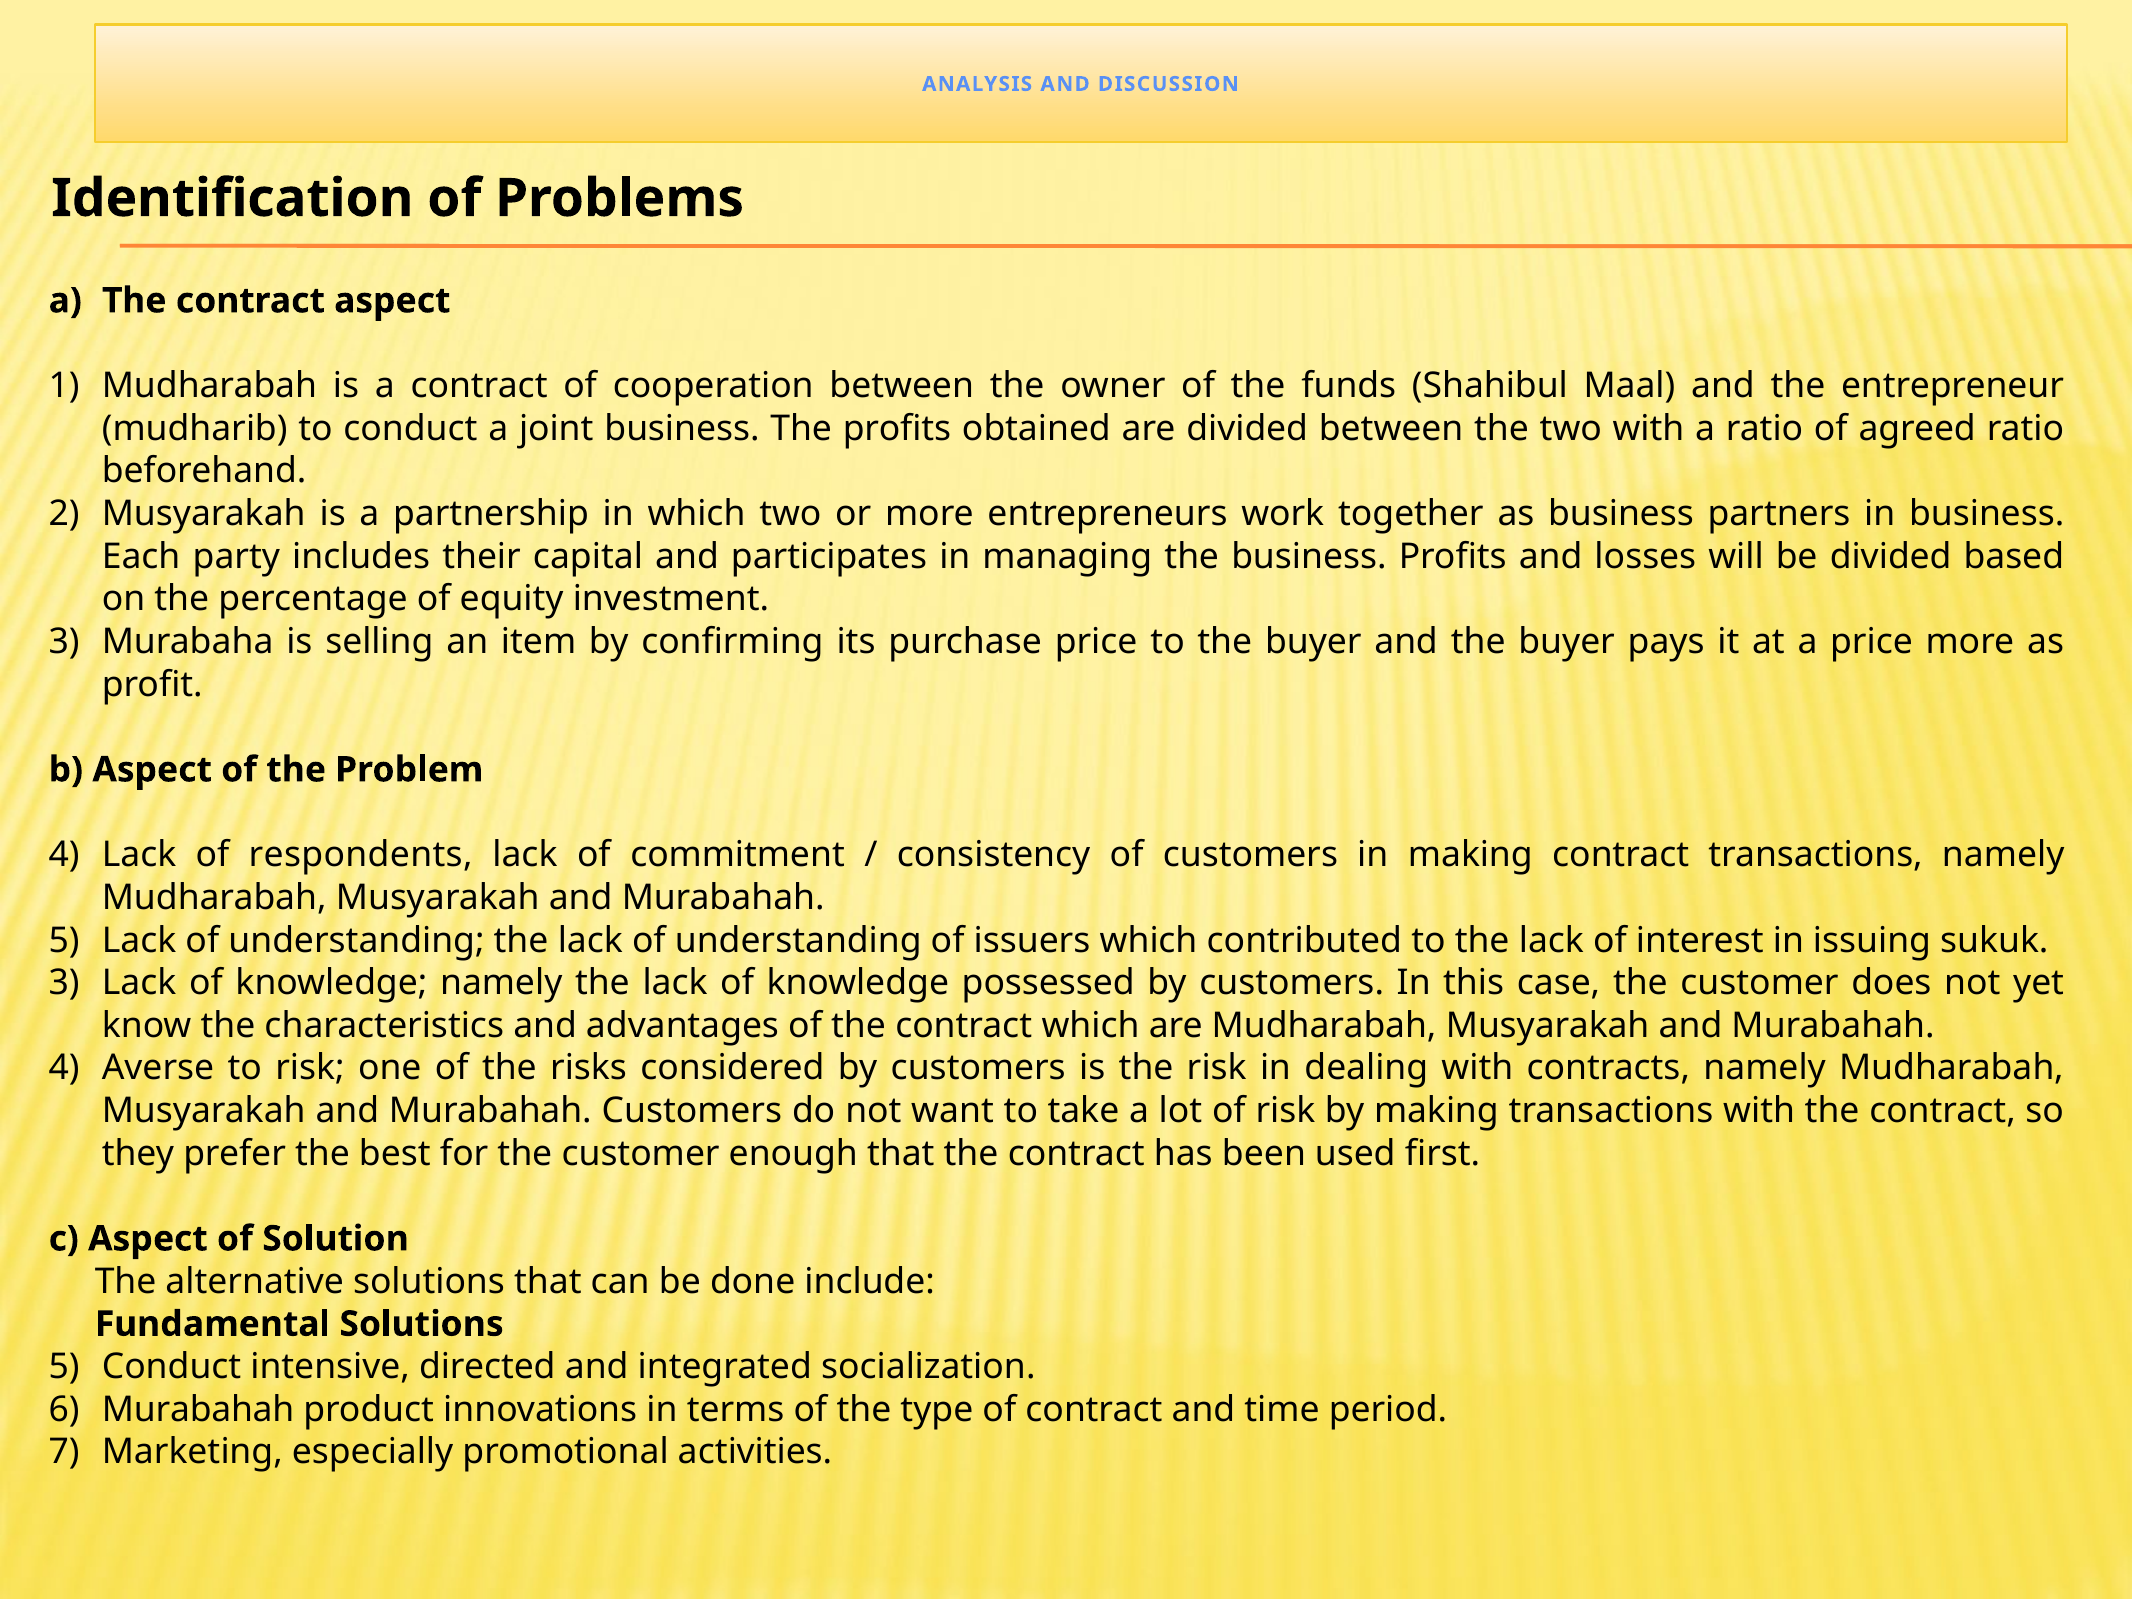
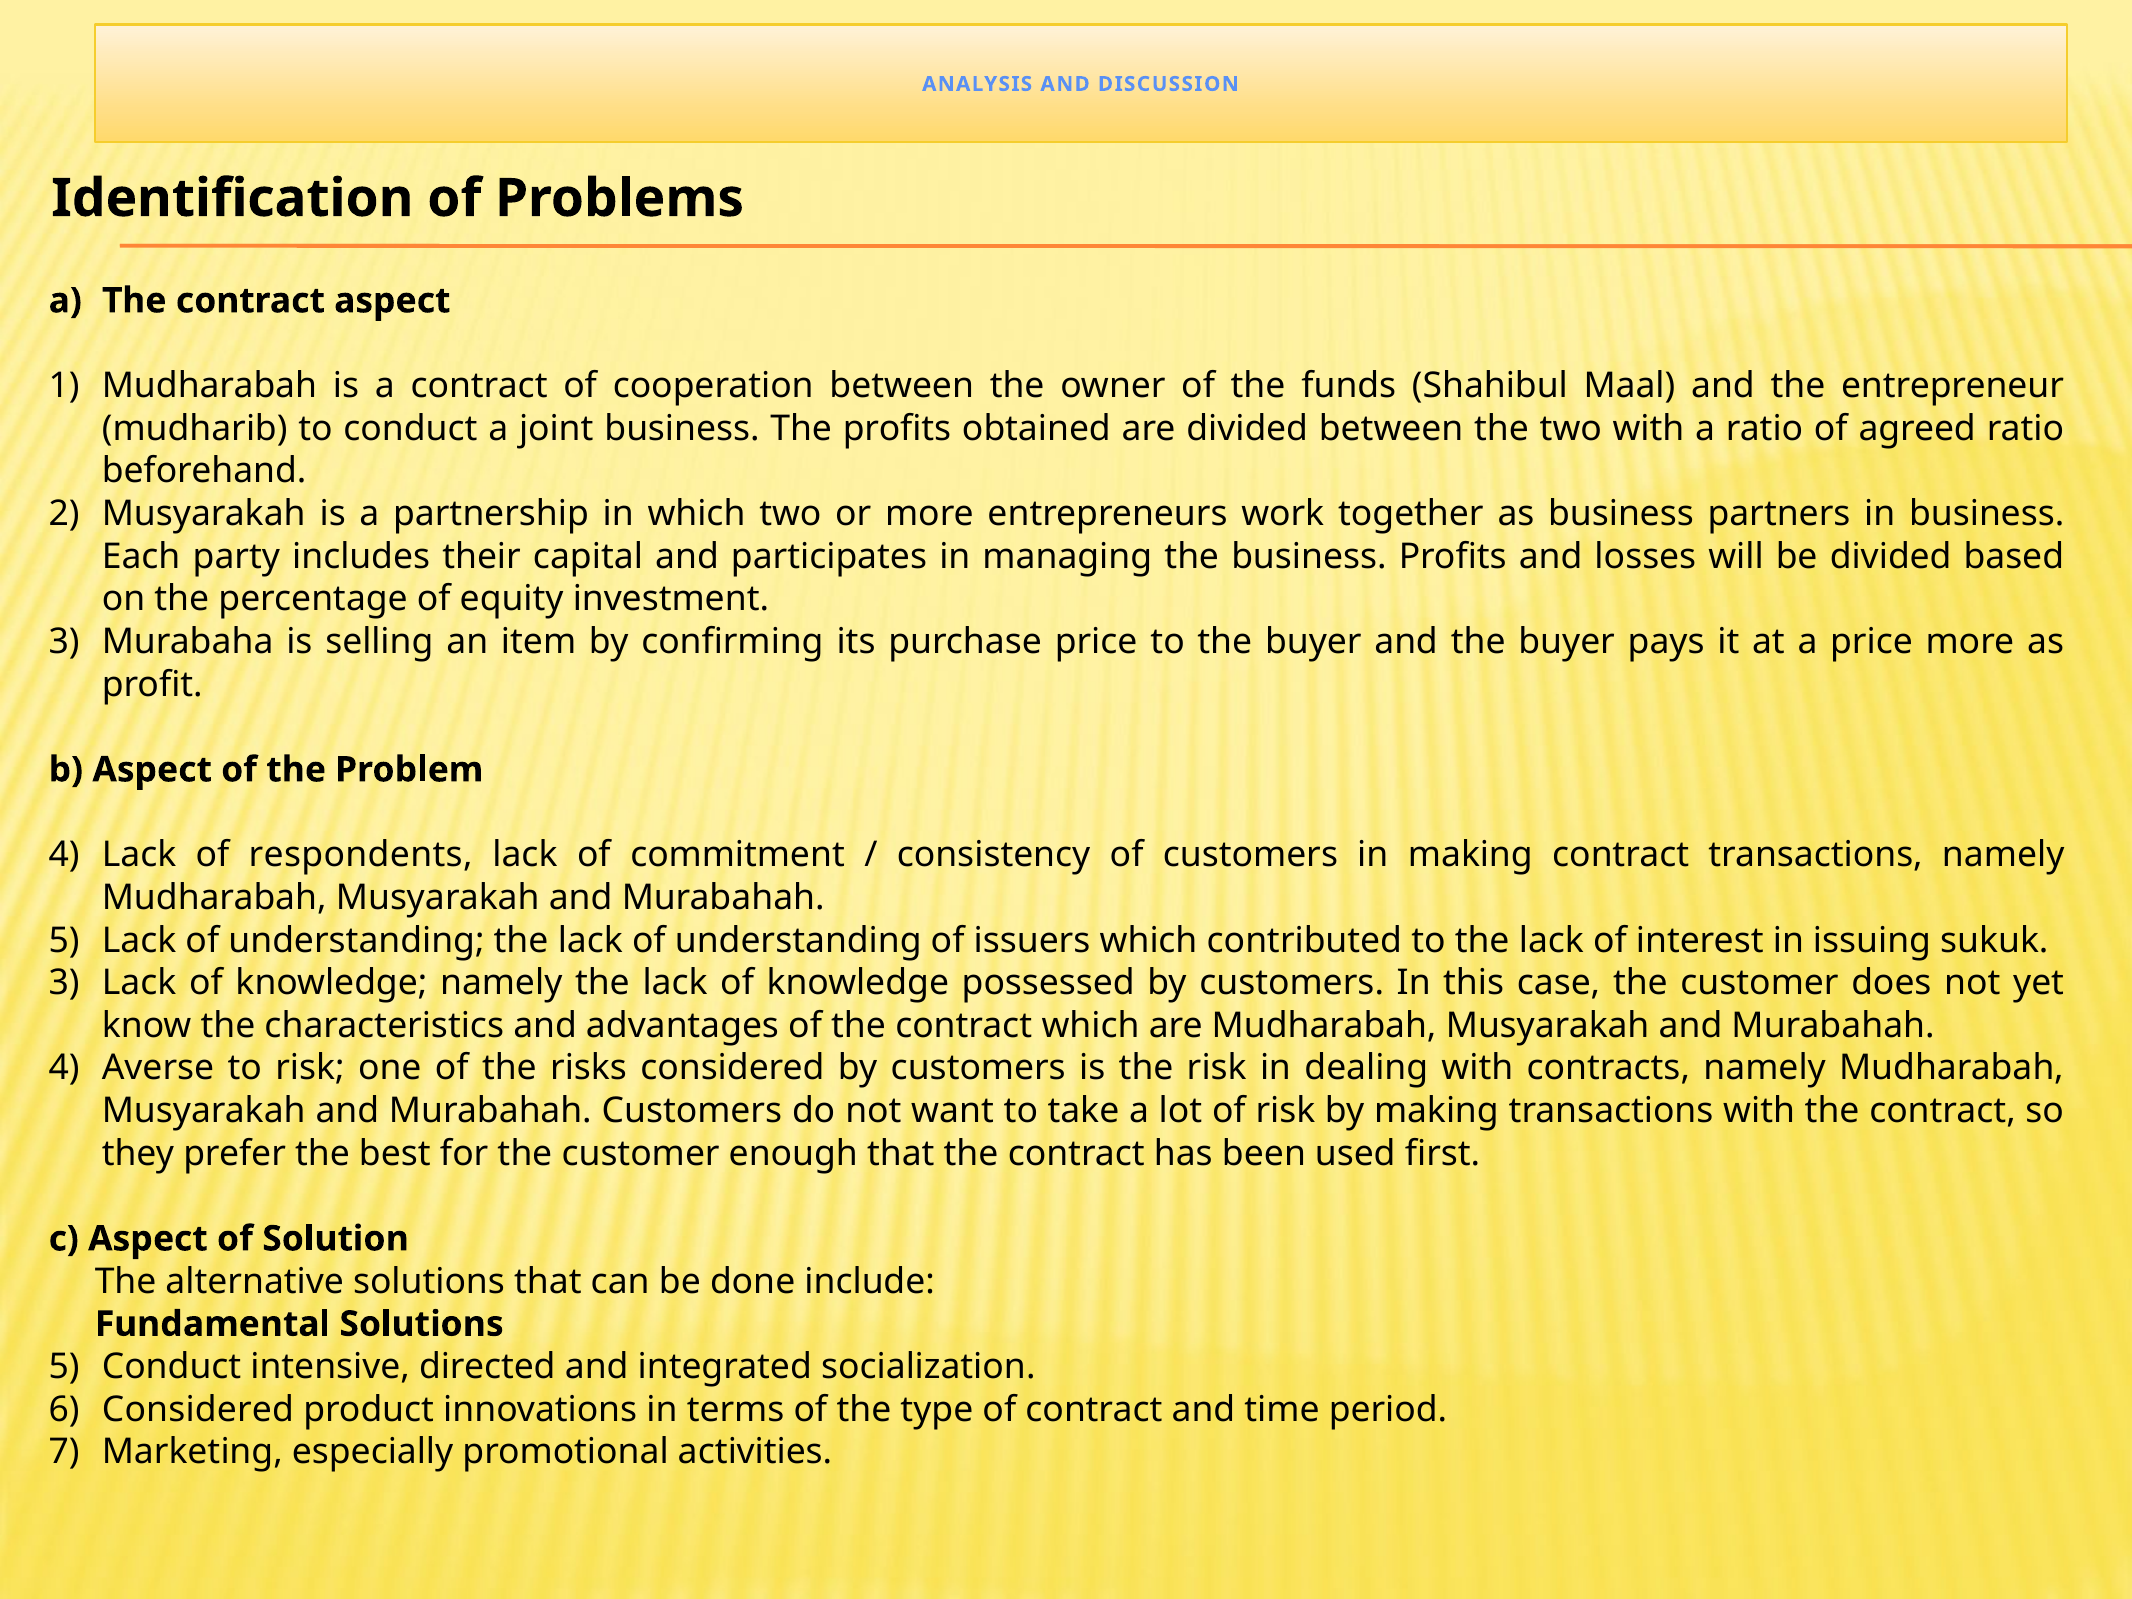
Murabahah: Murabahah -> Considered (198, 1409)
